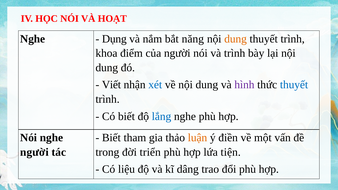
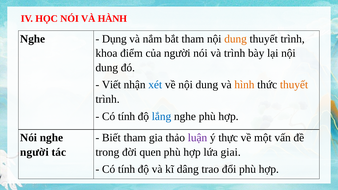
HOẠT: HOẠT -> HÀNH (112, 19)
bắt năng: năng -> tham (193, 39)
hình colour: purple -> orange (244, 85)
thuyết colour: blue -> orange (294, 85)
biết: biết -> tính (127, 116)
luận colour: orange -> purple (197, 138)
điền: điền -> thực (228, 138)
triển: triển -> quen (150, 152)
tiện: tiện -> giai (231, 152)
liệu: liệu -> tính (127, 169)
